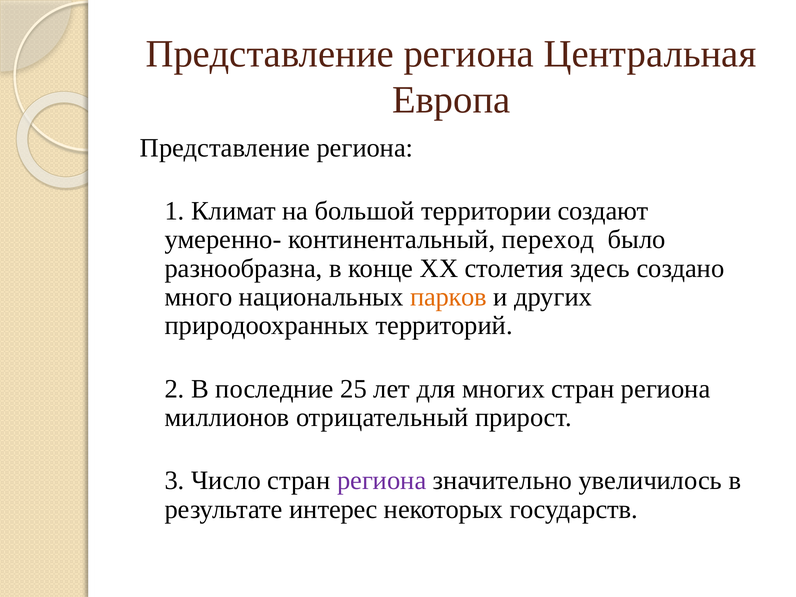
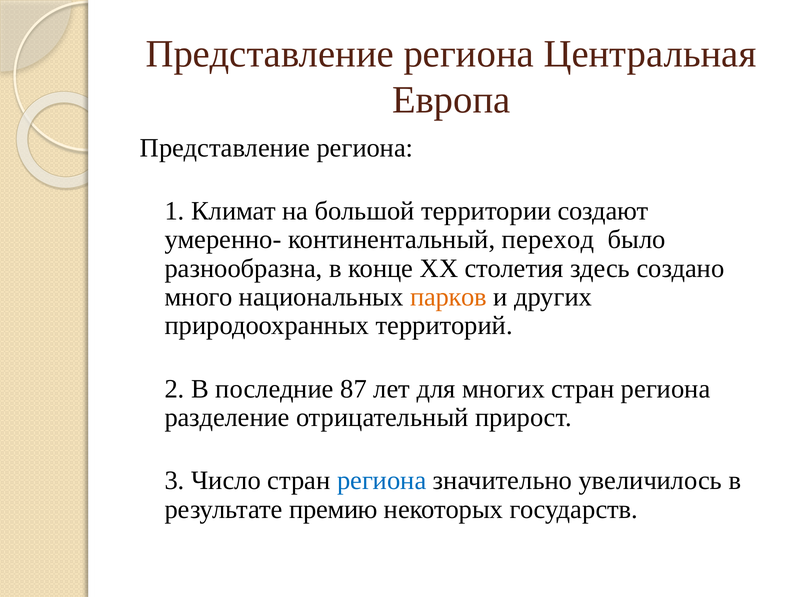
25: 25 -> 87 (354, 389)
миллионов: миллионов -> разделение (227, 417)
региона colour: purple -> blue (382, 481)
интерес: интерес -> премию (333, 509)
